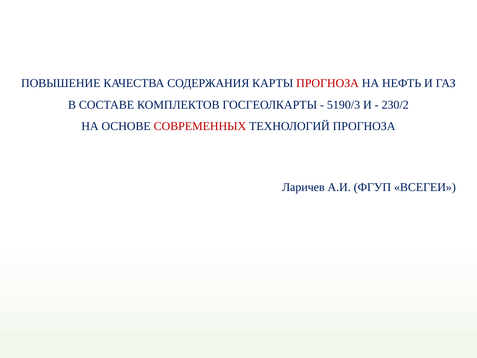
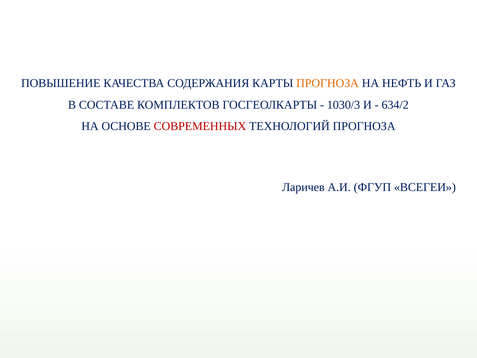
ПРОГНОЗА colour: red -> orange (328, 83)
5190/3: 5190/3 -> 1030/3 (344, 105)
230/2: 230/2 -> 634/2 (395, 105)
